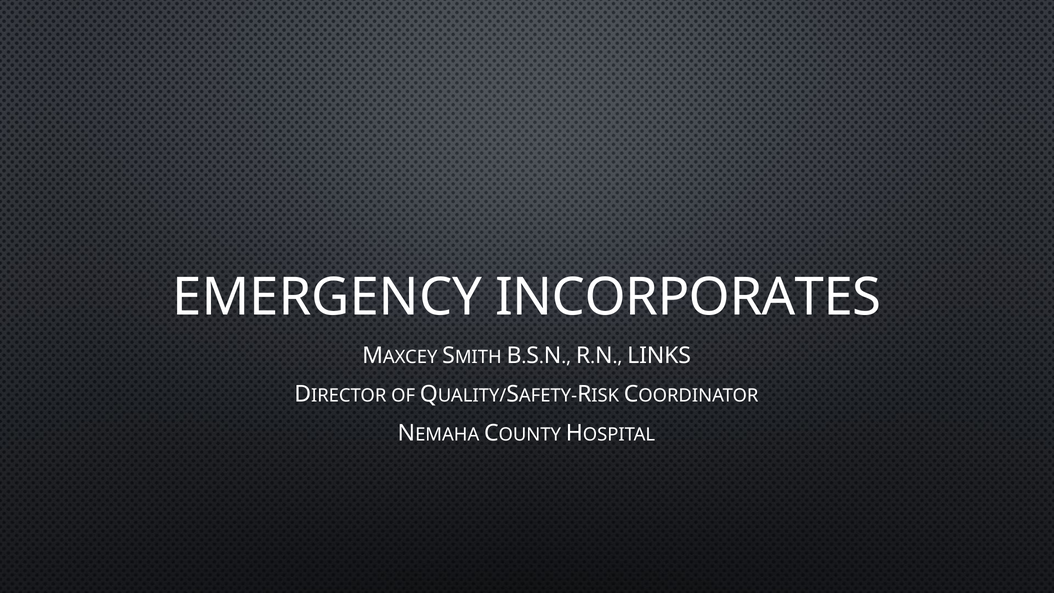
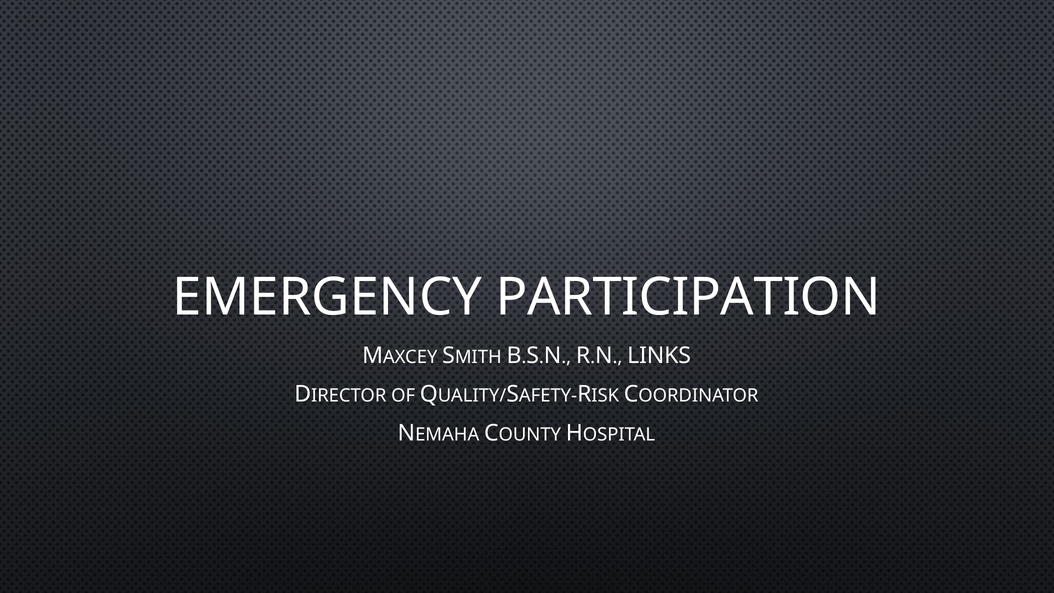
INCORPORATES: INCORPORATES -> PARTICIPATION (688, 297)
